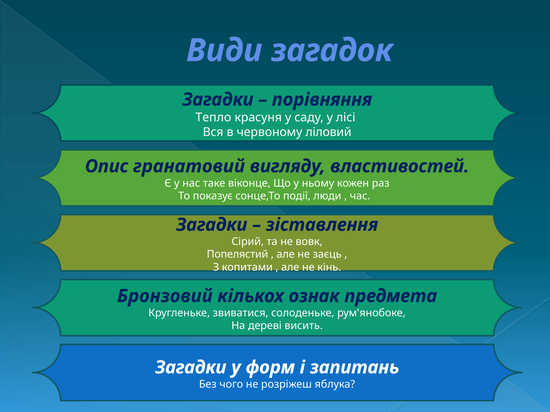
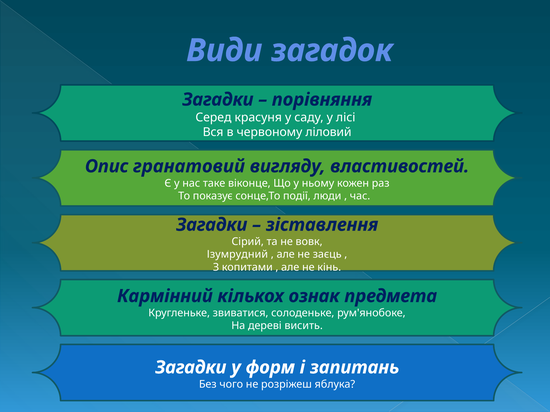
Тепло: Тепло -> Серед (213, 118)
Попелястий: Попелястий -> Ізумрудний (237, 255)
Бронзовий: Бронзовий -> Кармінний (165, 296)
